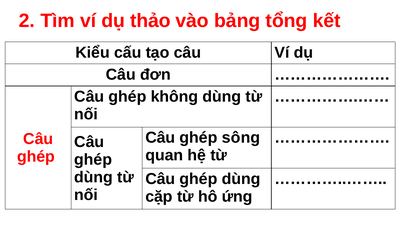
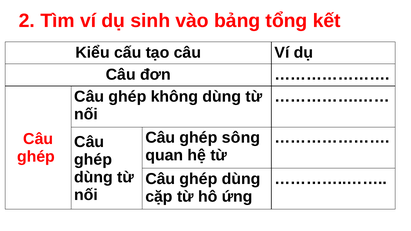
thảo: thảo -> sinh (150, 21)
